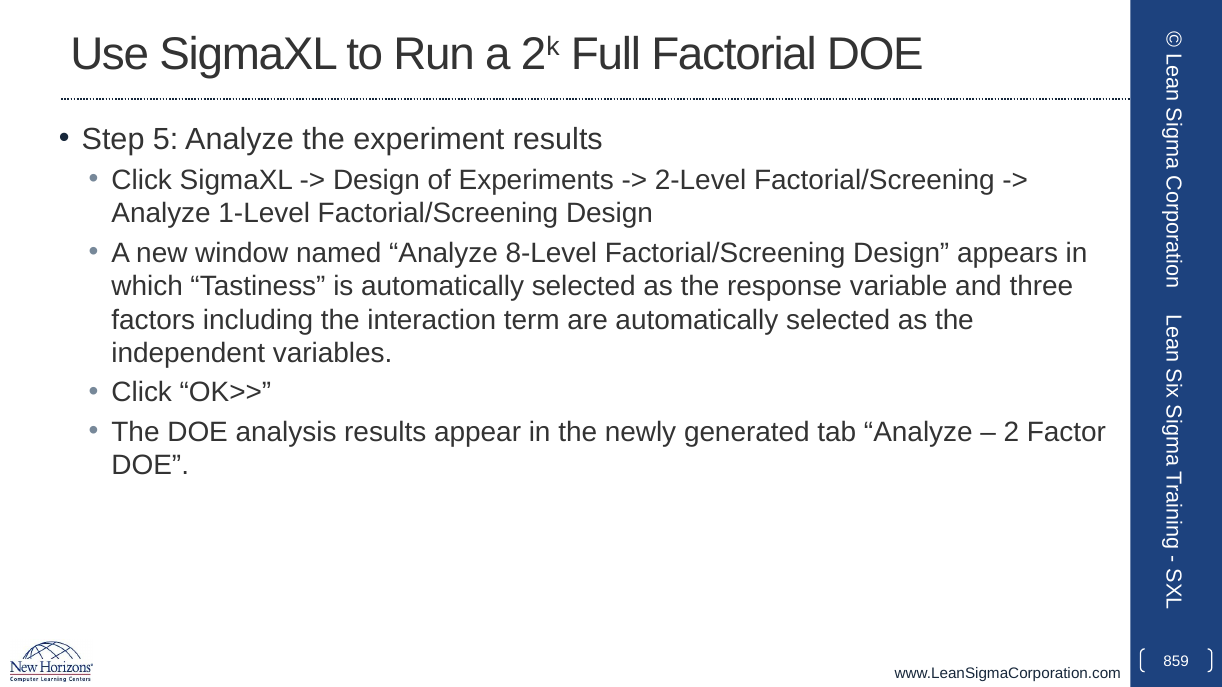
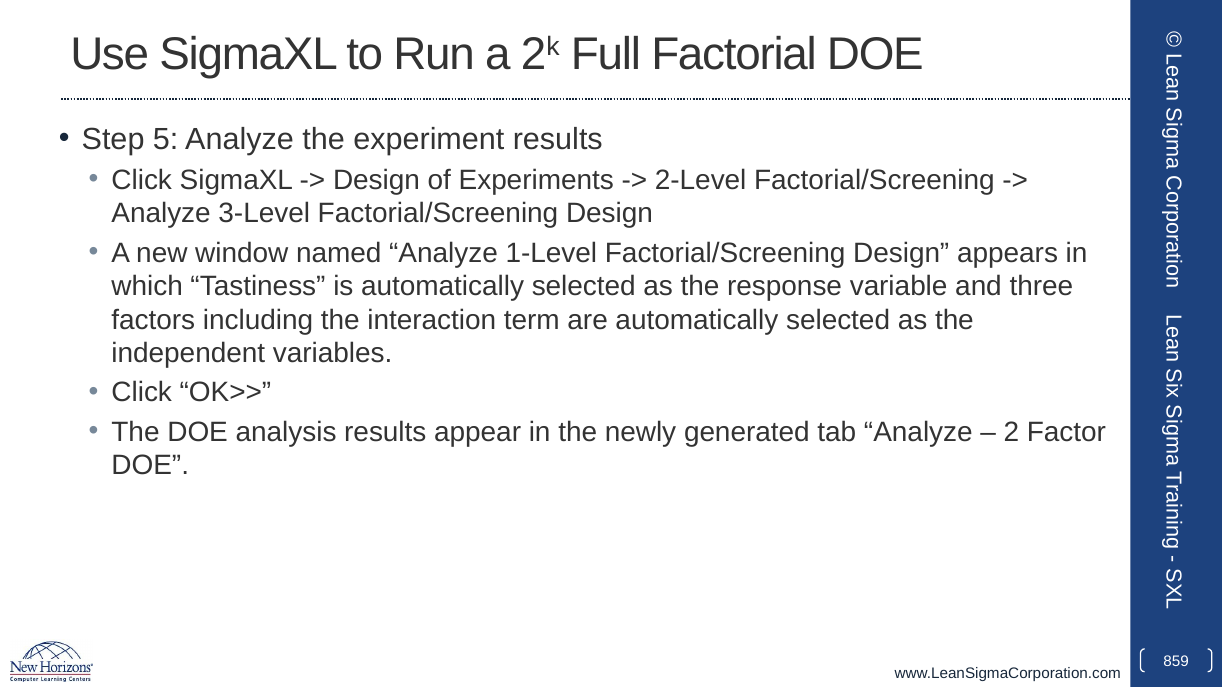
1-Level: 1-Level -> 3-Level (264, 214)
8-Level: 8-Level -> 1-Level (551, 253)
